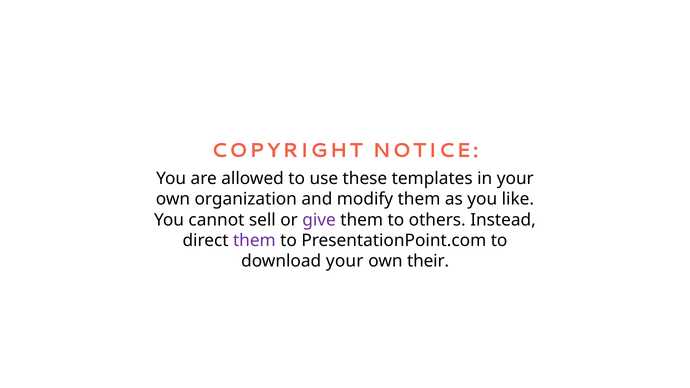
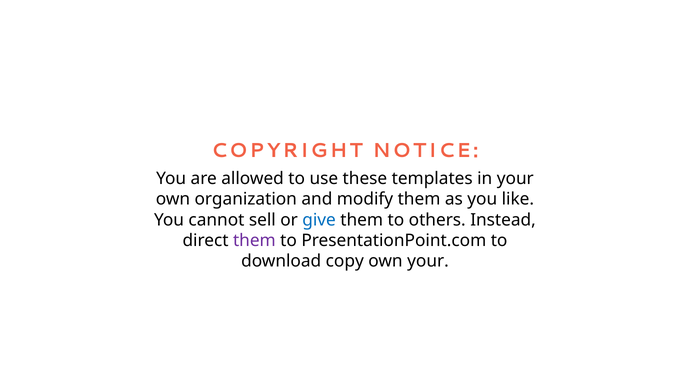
give colour: purple -> blue (319, 220)
download your: your -> copy (345, 261)
own their: their -> your (428, 261)
